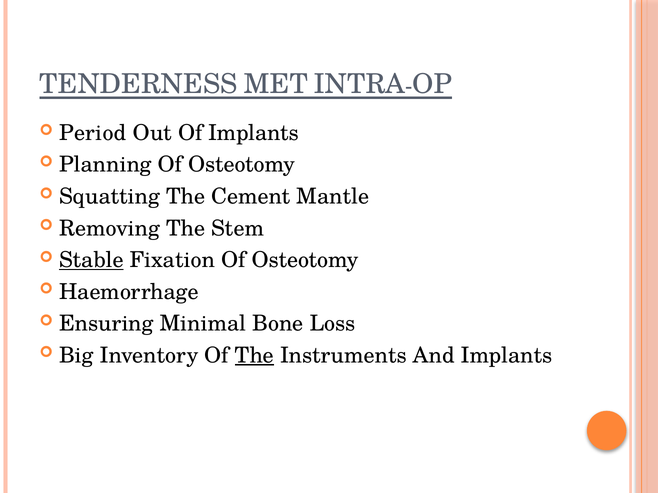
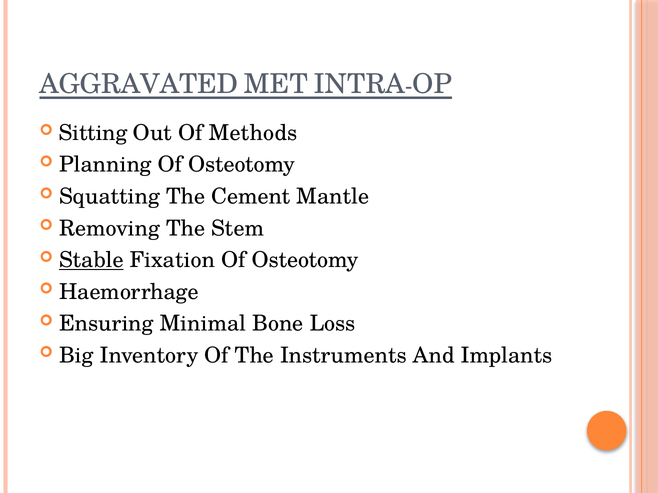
TENDERNESS: TENDERNESS -> AGGRAVATED (139, 84)
Period: Period -> Sitting (93, 133)
Of Implants: Implants -> Methods (253, 133)
The underline: present -> none (254, 356)
